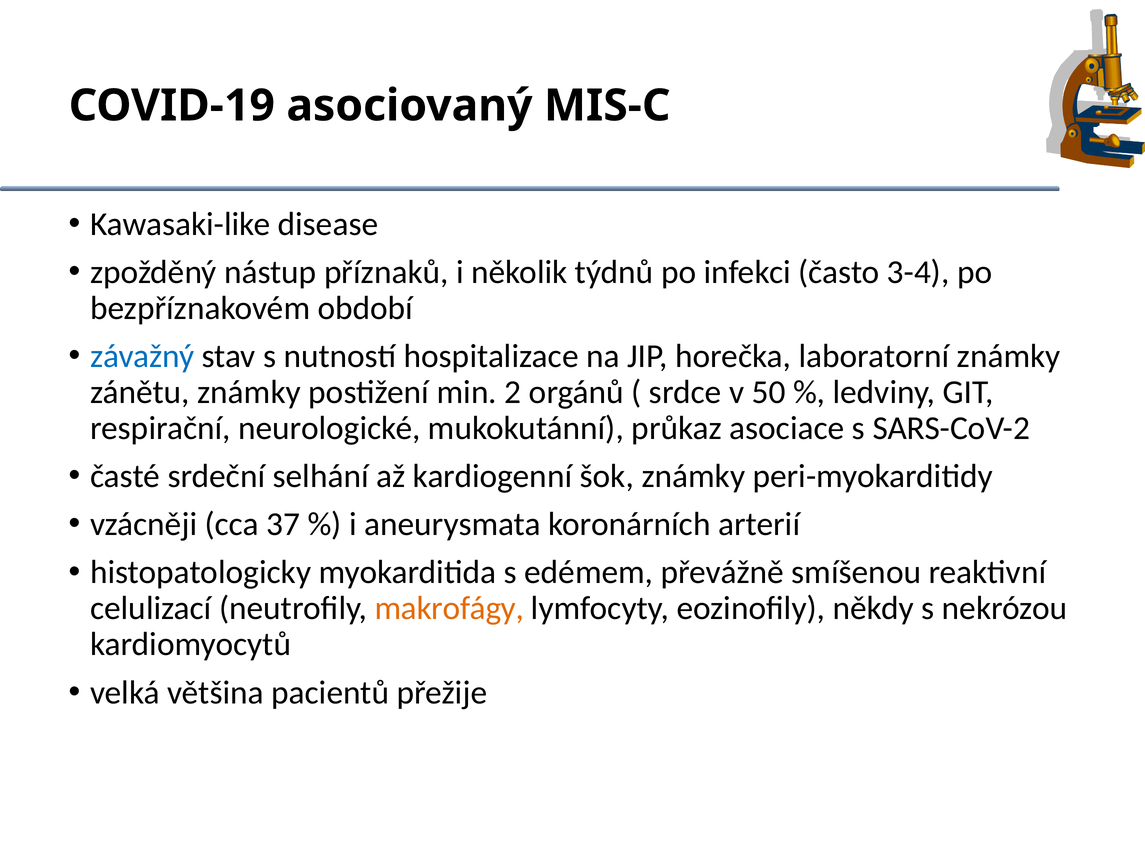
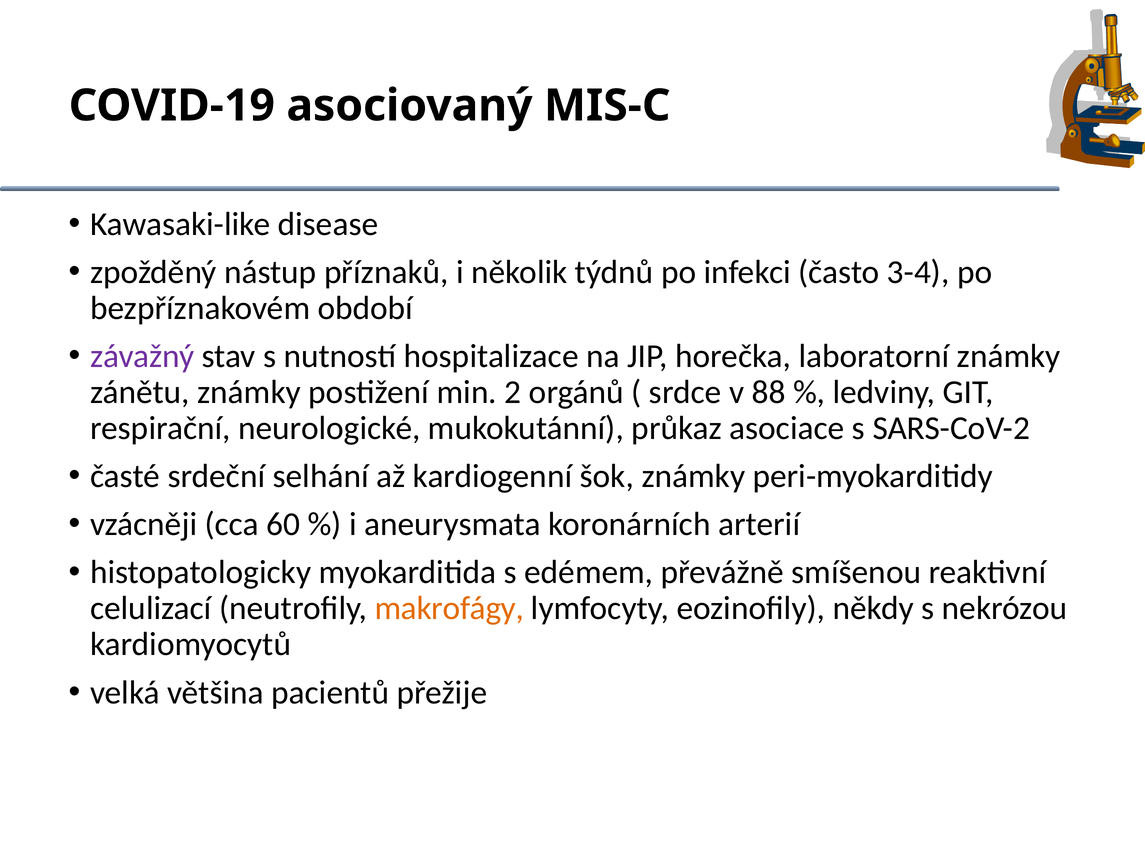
závažný colour: blue -> purple (142, 356)
50: 50 -> 88 (769, 392)
37: 37 -> 60 (283, 524)
